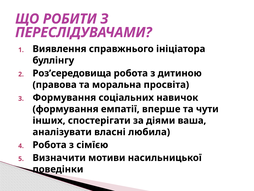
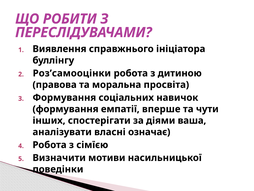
Роз’середовища: Роз’середовища -> Роз’самооцінки (72, 73)
любила: любила -> означає (149, 132)
